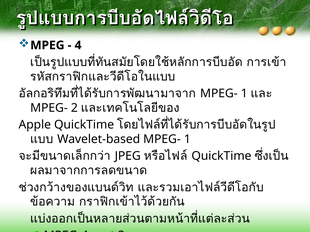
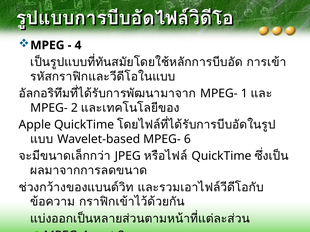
Wavelet-based MPEG- 1: 1 -> 6 (187, 139)
